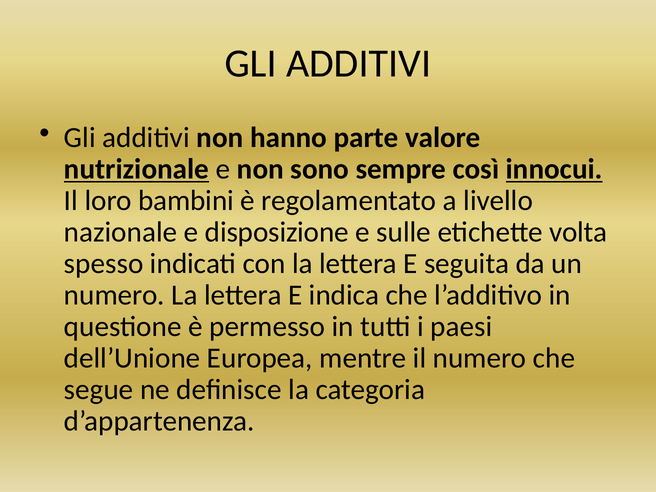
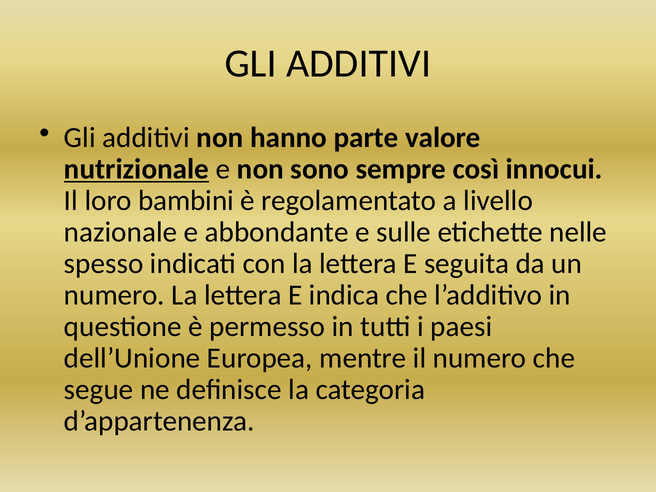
innocui underline: present -> none (554, 169)
disposizione: disposizione -> abbondante (277, 232)
volta: volta -> nelle (578, 232)
